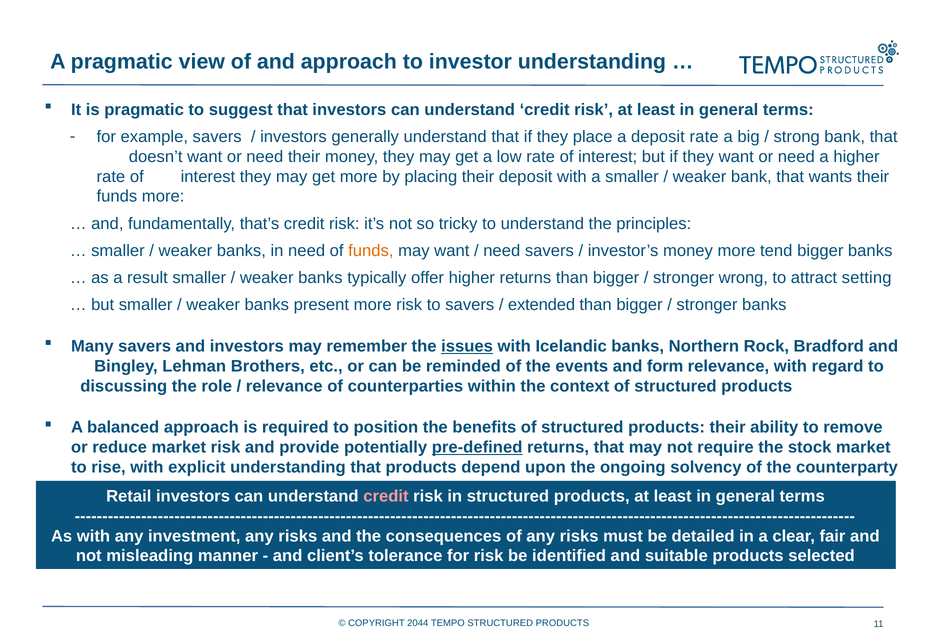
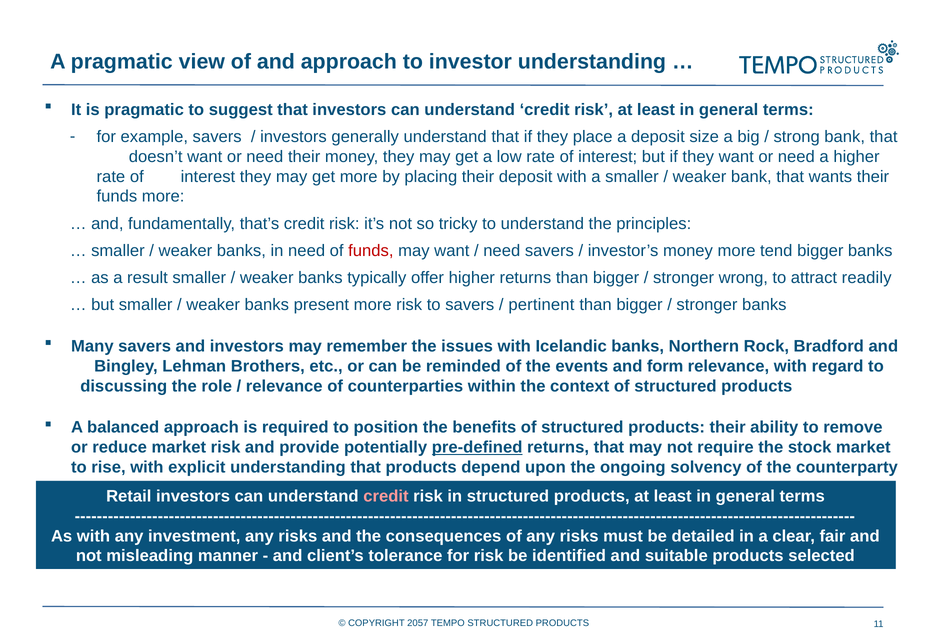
deposit rate: rate -> size (704, 137)
funds colour: orange -> red (371, 251)
setting: setting -> readily (867, 278)
extended: extended -> pertinent (541, 305)
issues underline: present -> none (467, 346)
2044: 2044 -> 2057 (418, 623)
